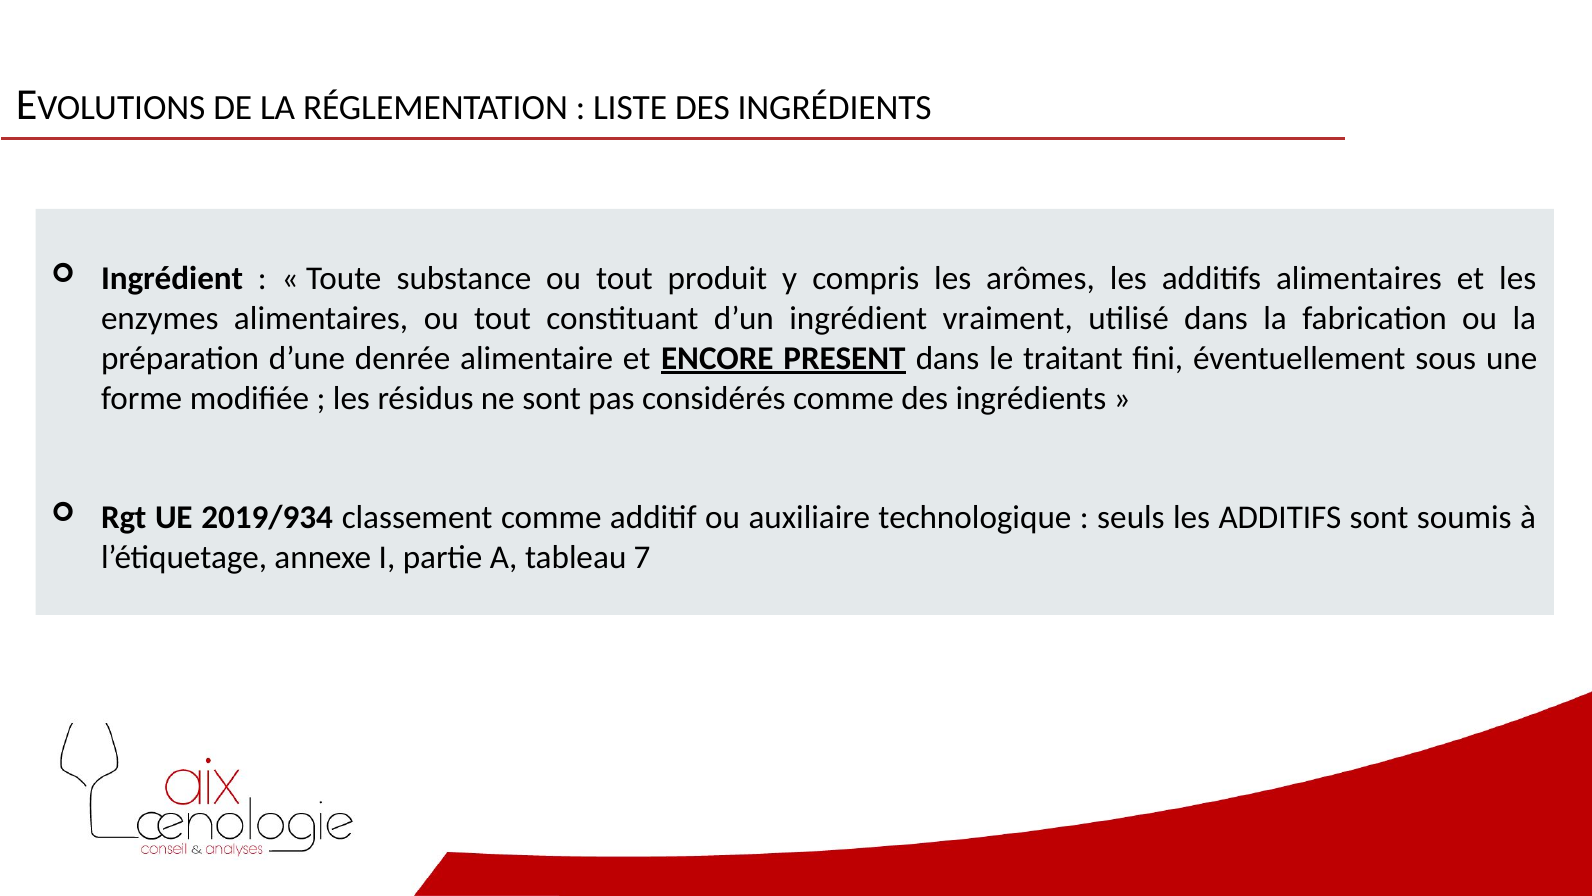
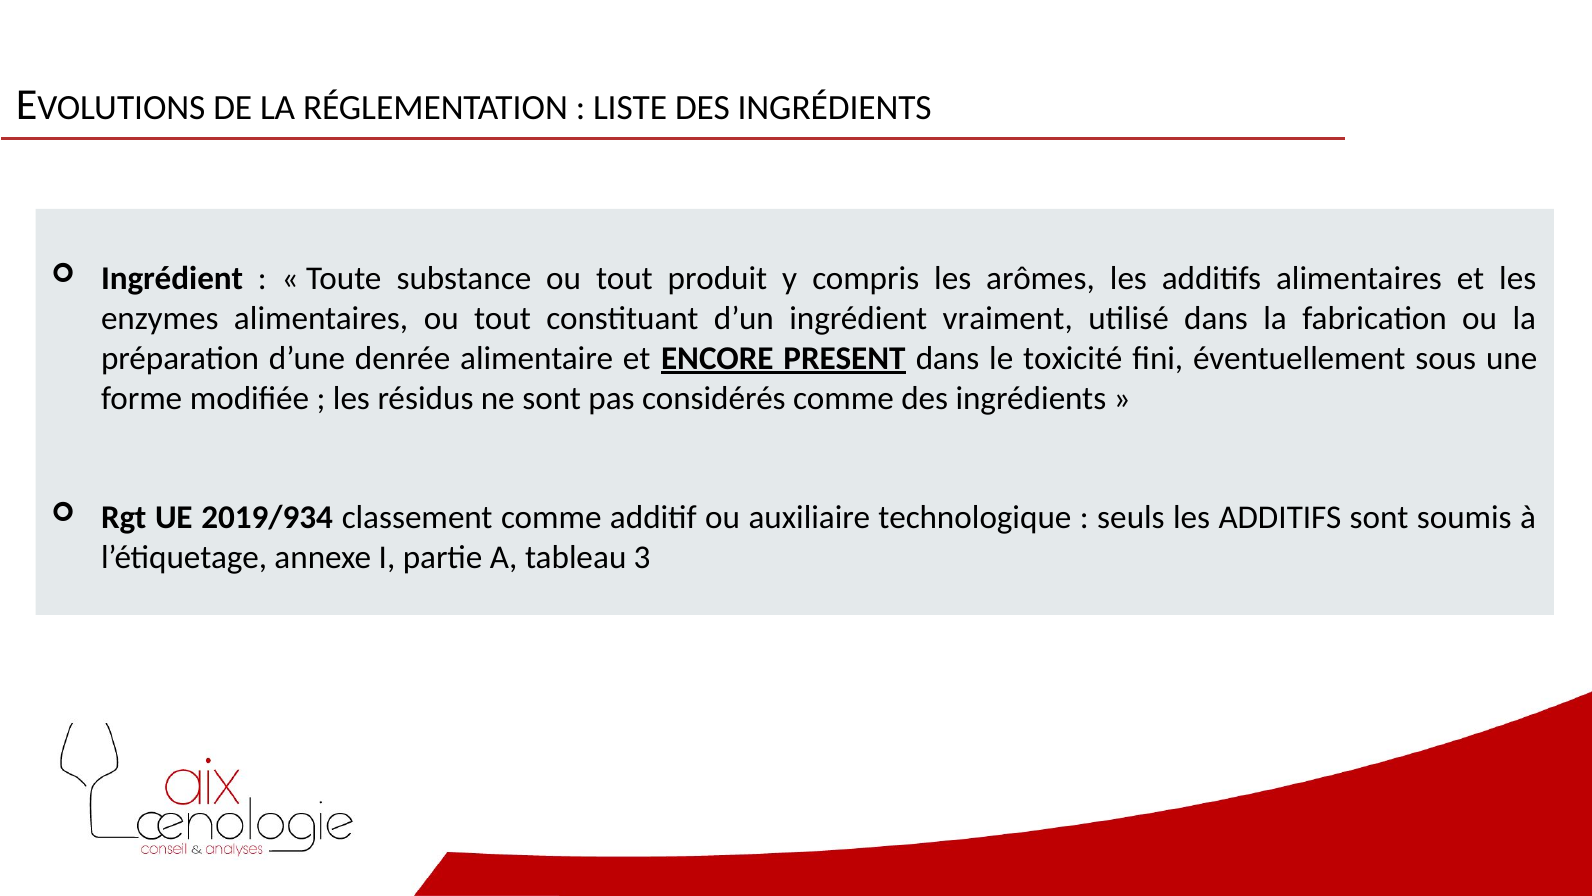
traitant: traitant -> toxicité (1073, 358)
7: 7 -> 3 (642, 557)
